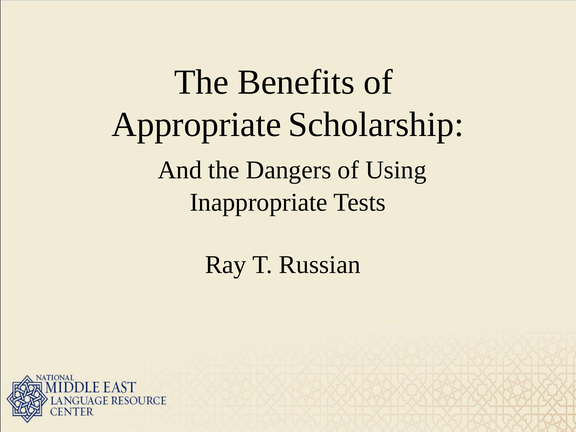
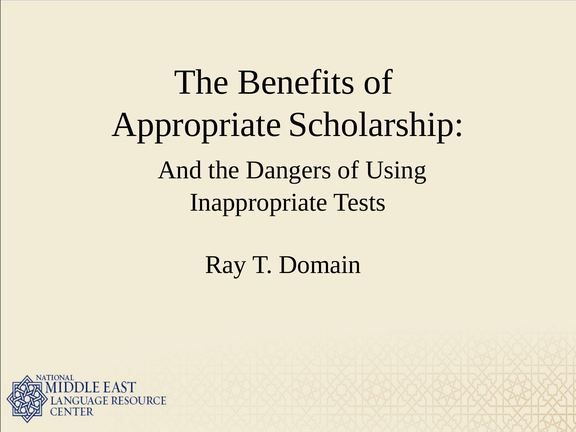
Russian: Russian -> Domain (320, 265)
